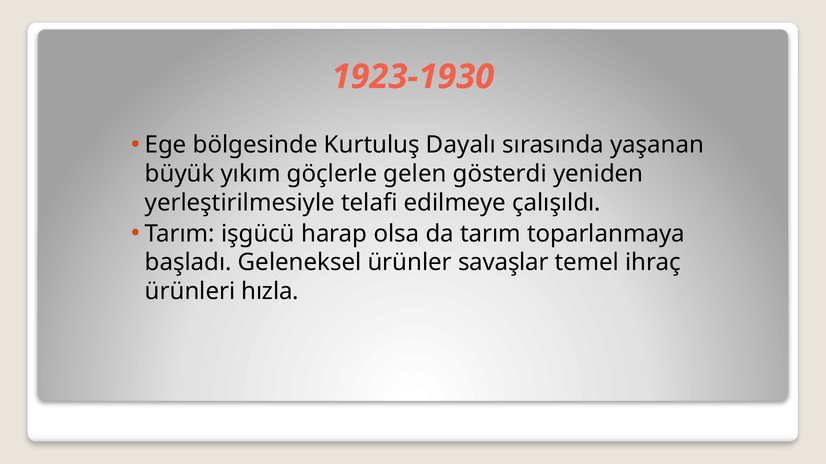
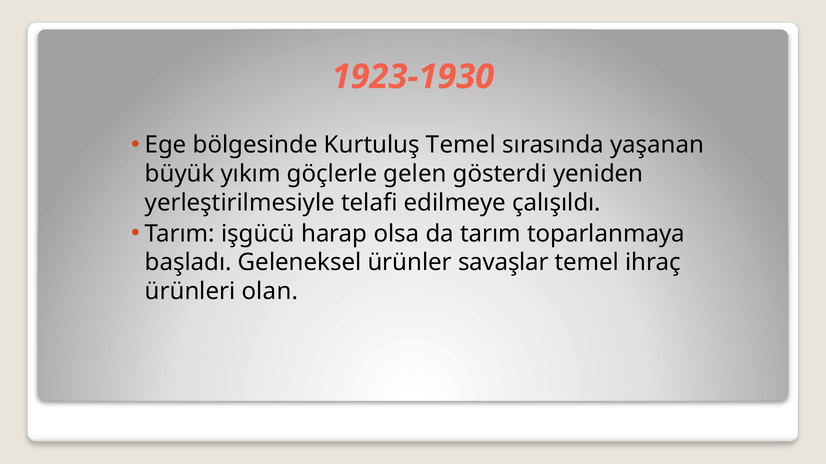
Kurtuluş Dayalı: Dayalı -> Temel (461, 145)
hızla: hızla -> olan (270, 292)
